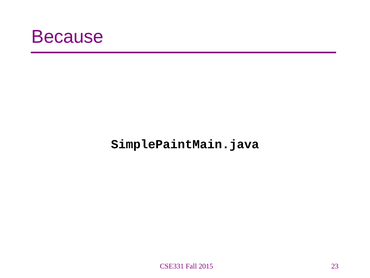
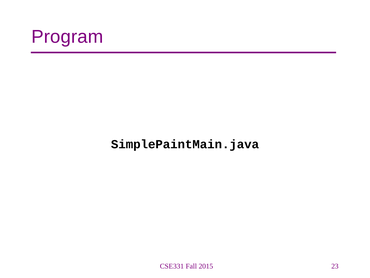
Because: Because -> Program (67, 37)
